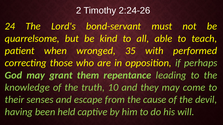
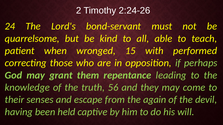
35: 35 -> 15 (130, 51)
10: 10 -> 56 (113, 88)
cause: cause -> again (155, 100)
